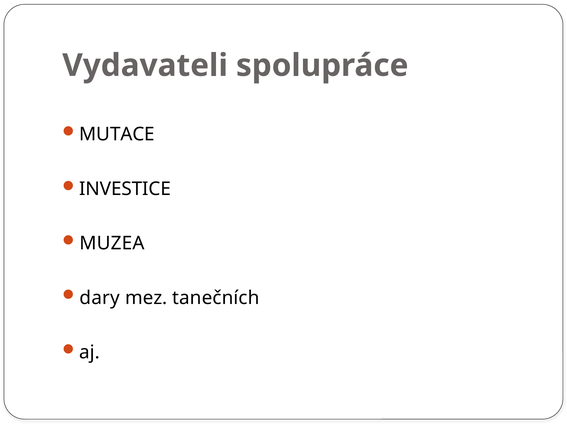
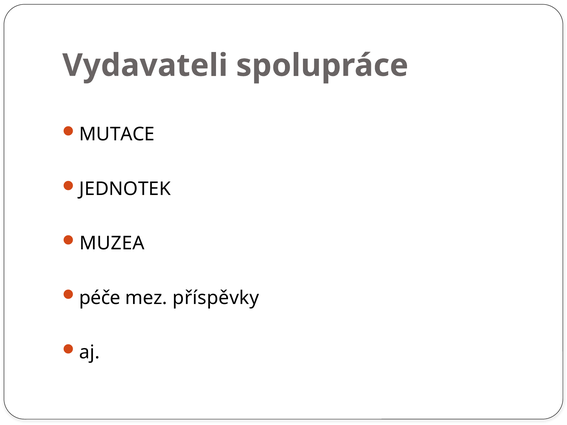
INVESTICE: INVESTICE -> JEDNOTEK (125, 189)
dary: dary -> péče (100, 298)
tanečních: tanečních -> příspěvky (216, 298)
